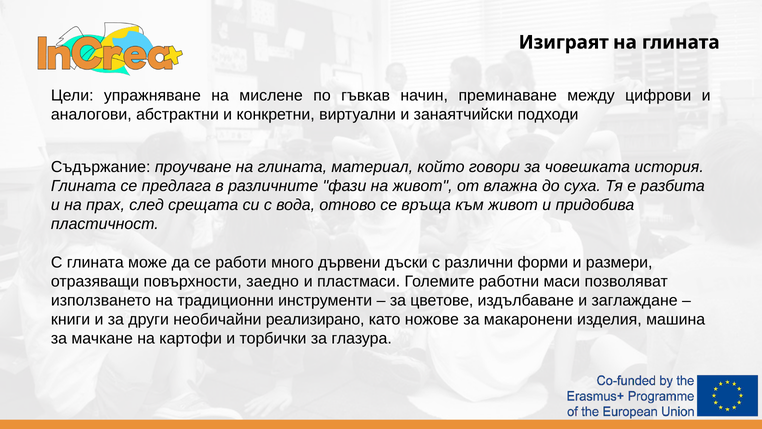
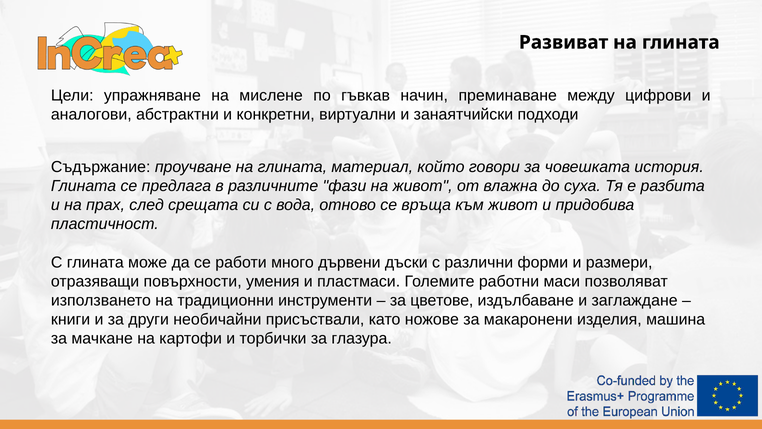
Изиграят: Изиграят -> Развиват (564, 42)
заедно: заедно -> умения (273, 281)
реализирано: реализирано -> присъствали (315, 319)
